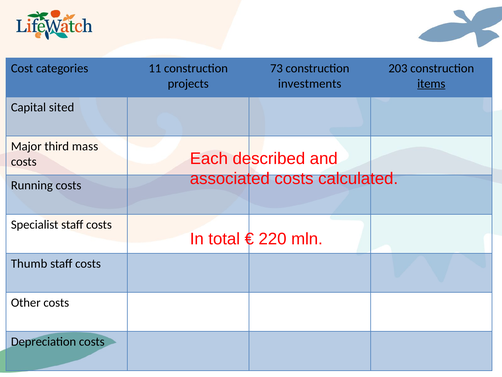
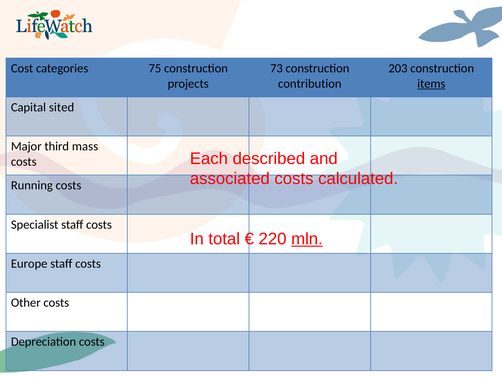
11: 11 -> 75 (155, 68)
investments: investments -> contribution (310, 83)
mln underline: none -> present (307, 239)
Thumb: Thumb -> Europe (29, 263)
